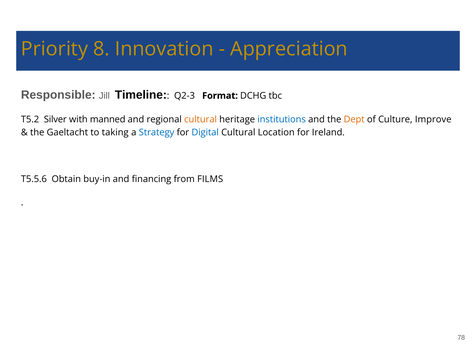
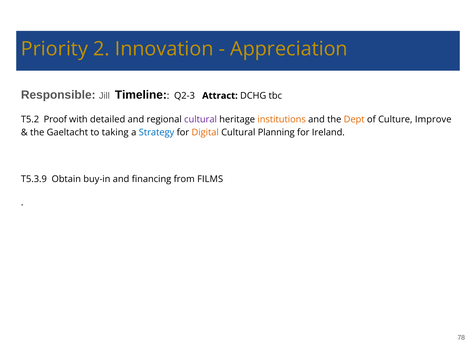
8: 8 -> 2 (101, 49)
Format: Format -> Attract (220, 96)
Silver: Silver -> Proof (55, 120)
manned: manned -> detailed (108, 120)
cultural colour: orange -> purple (201, 120)
institutions colour: blue -> orange (282, 120)
Digital colour: blue -> orange (205, 132)
Location: Location -> Planning (276, 132)
T5.5.6: T5.5.6 -> T5.3.9 (34, 179)
